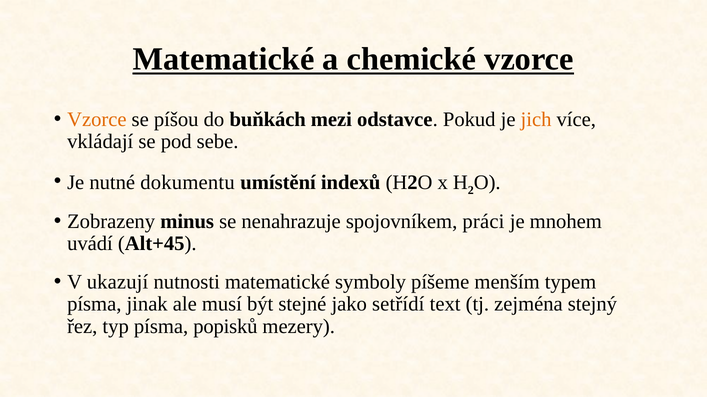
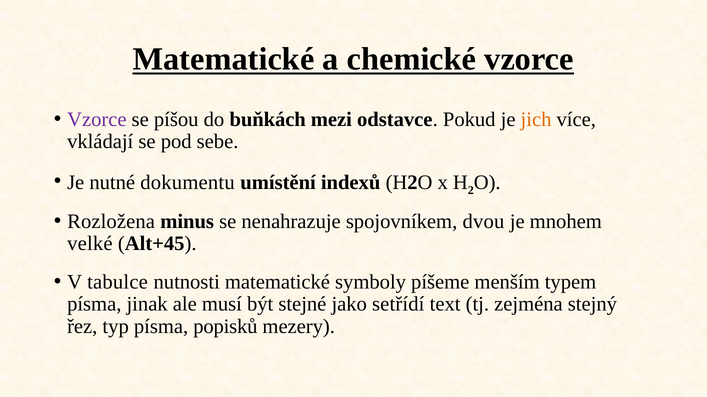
Vzorce colour: orange -> purple (97, 119)
Zobrazeny: Zobrazeny -> Rozložena (111, 222)
práci: práci -> dvou (483, 222)
uvádí: uvádí -> velké (90, 244)
ukazují: ukazují -> tabulce (118, 282)
